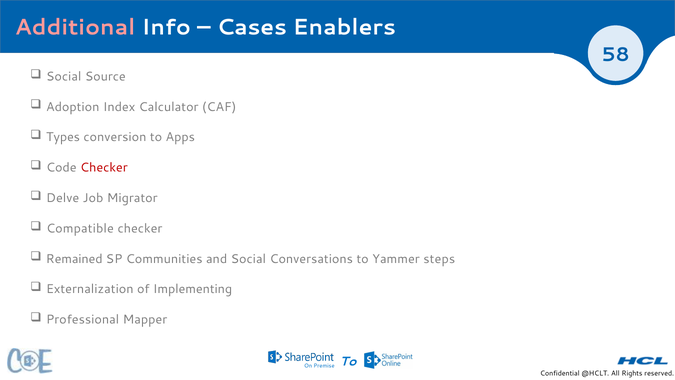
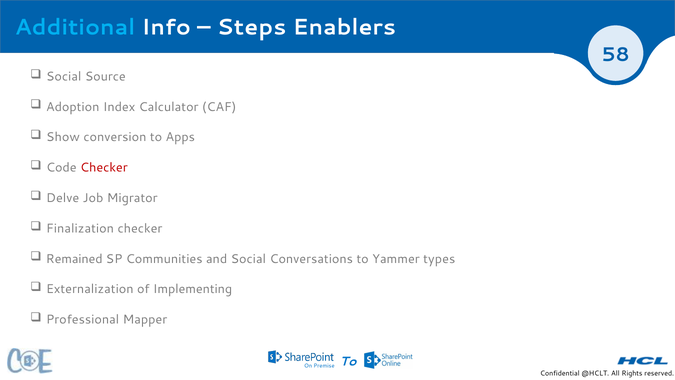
Additional colour: pink -> light blue (75, 27)
Cases: Cases -> Steps (252, 27)
Types: Types -> Show (63, 137)
Compatible: Compatible -> Finalization (80, 228)
steps: steps -> types (439, 259)
